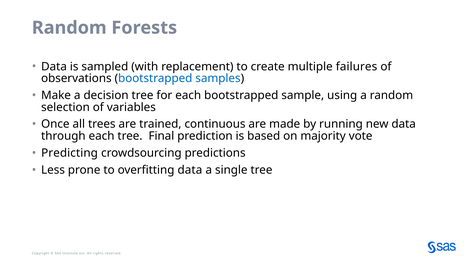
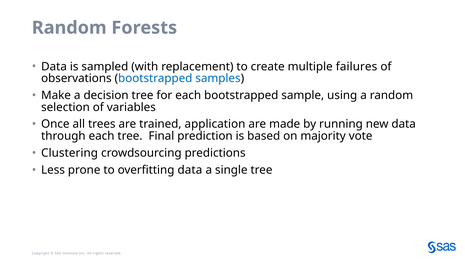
continuous: continuous -> application (215, 124)
Predicting: Predicting -> Clustering (70, 153)
